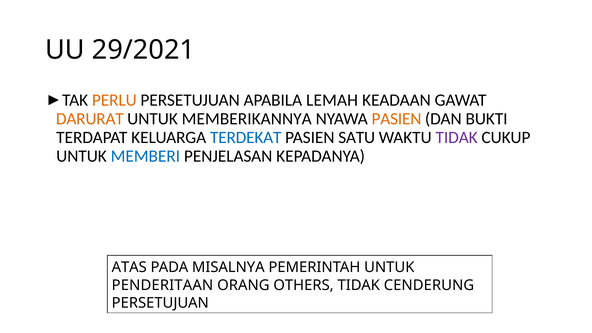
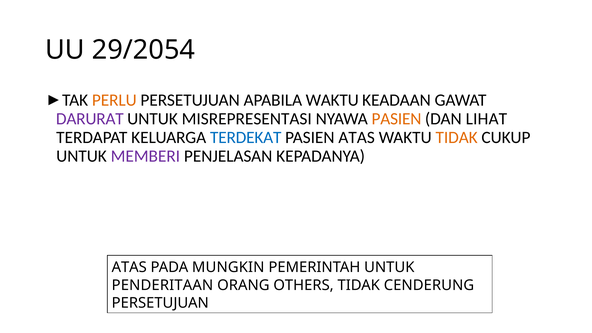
29/2021: 29/2021 -> 29/2054 (143, 50)
APABILA LEMAH: LEMAH -> WAKTU (332, 100)
DARURAT colour: orange -> purple (90, 119)
MEMBERIKANNYA: MEMBERIKANNYA -> MISREPRESENTASI (247, 119)
BUKTI: BUKTI -> LIHAT (486, 119)
PASIEN SATU: SATU -> ATAS (357, 137)
TIDAK colour: purple -> orange (457, 137)
MEMBERI colour: blue -> purple (145, 156)
MISALNYA: MISALNYA -> MUNGKIN (228, 267)
